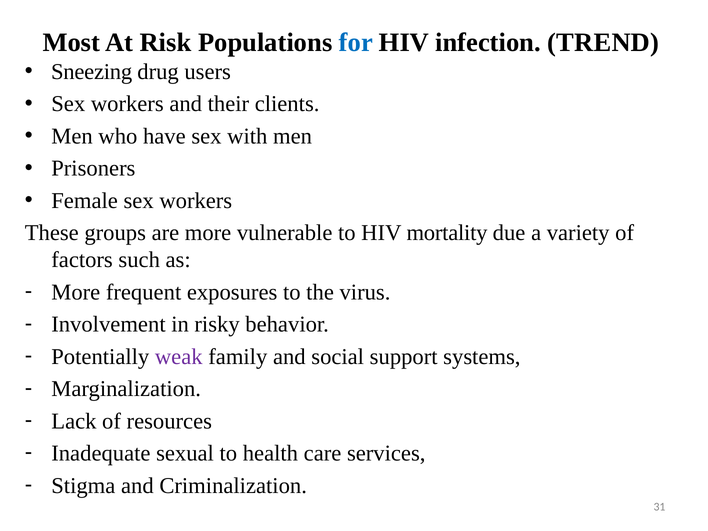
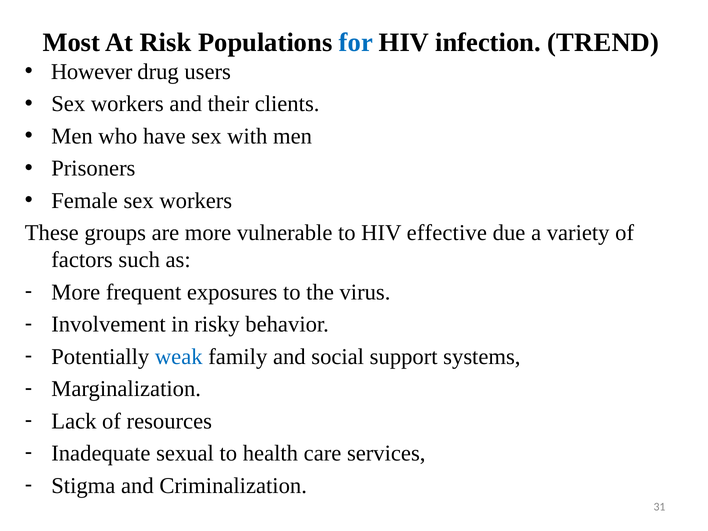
Sneezing: Sneezing -> However (92, 72)
mortality: mortality -> effective (447, 233)
weak colour: purple -> blue (179, 357)
